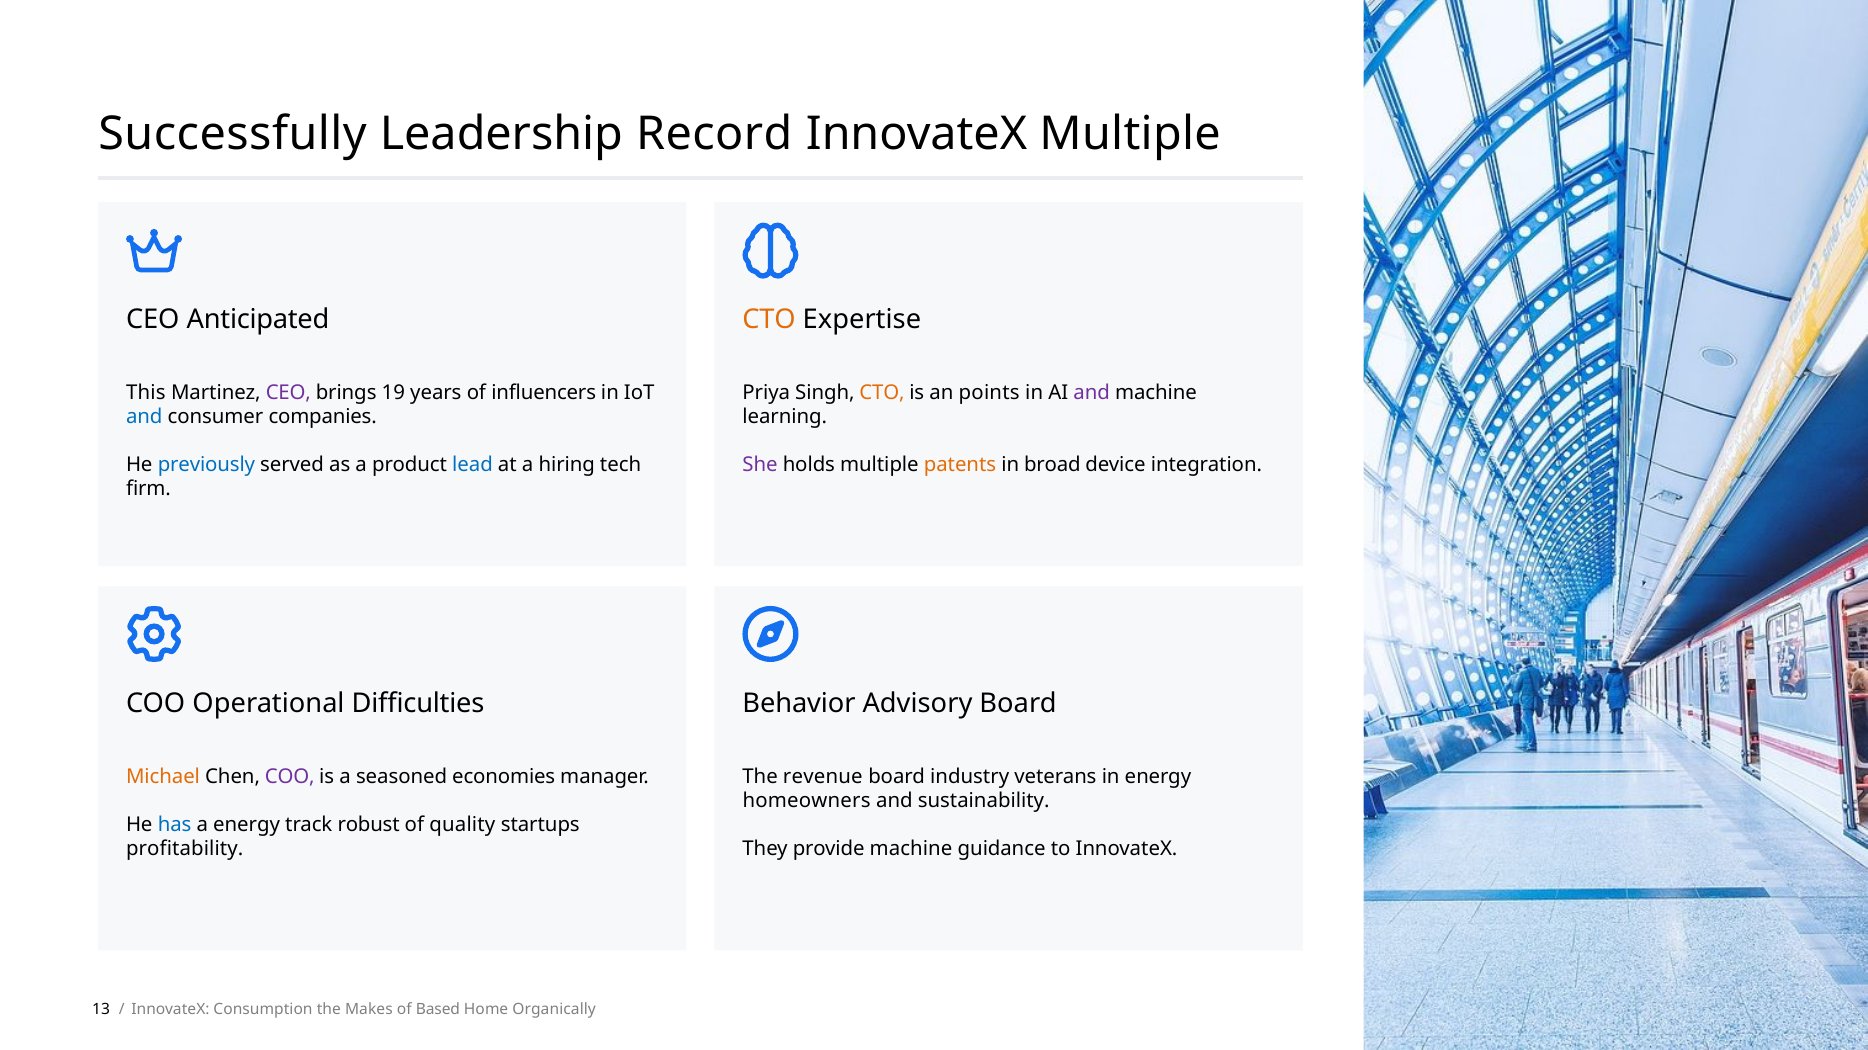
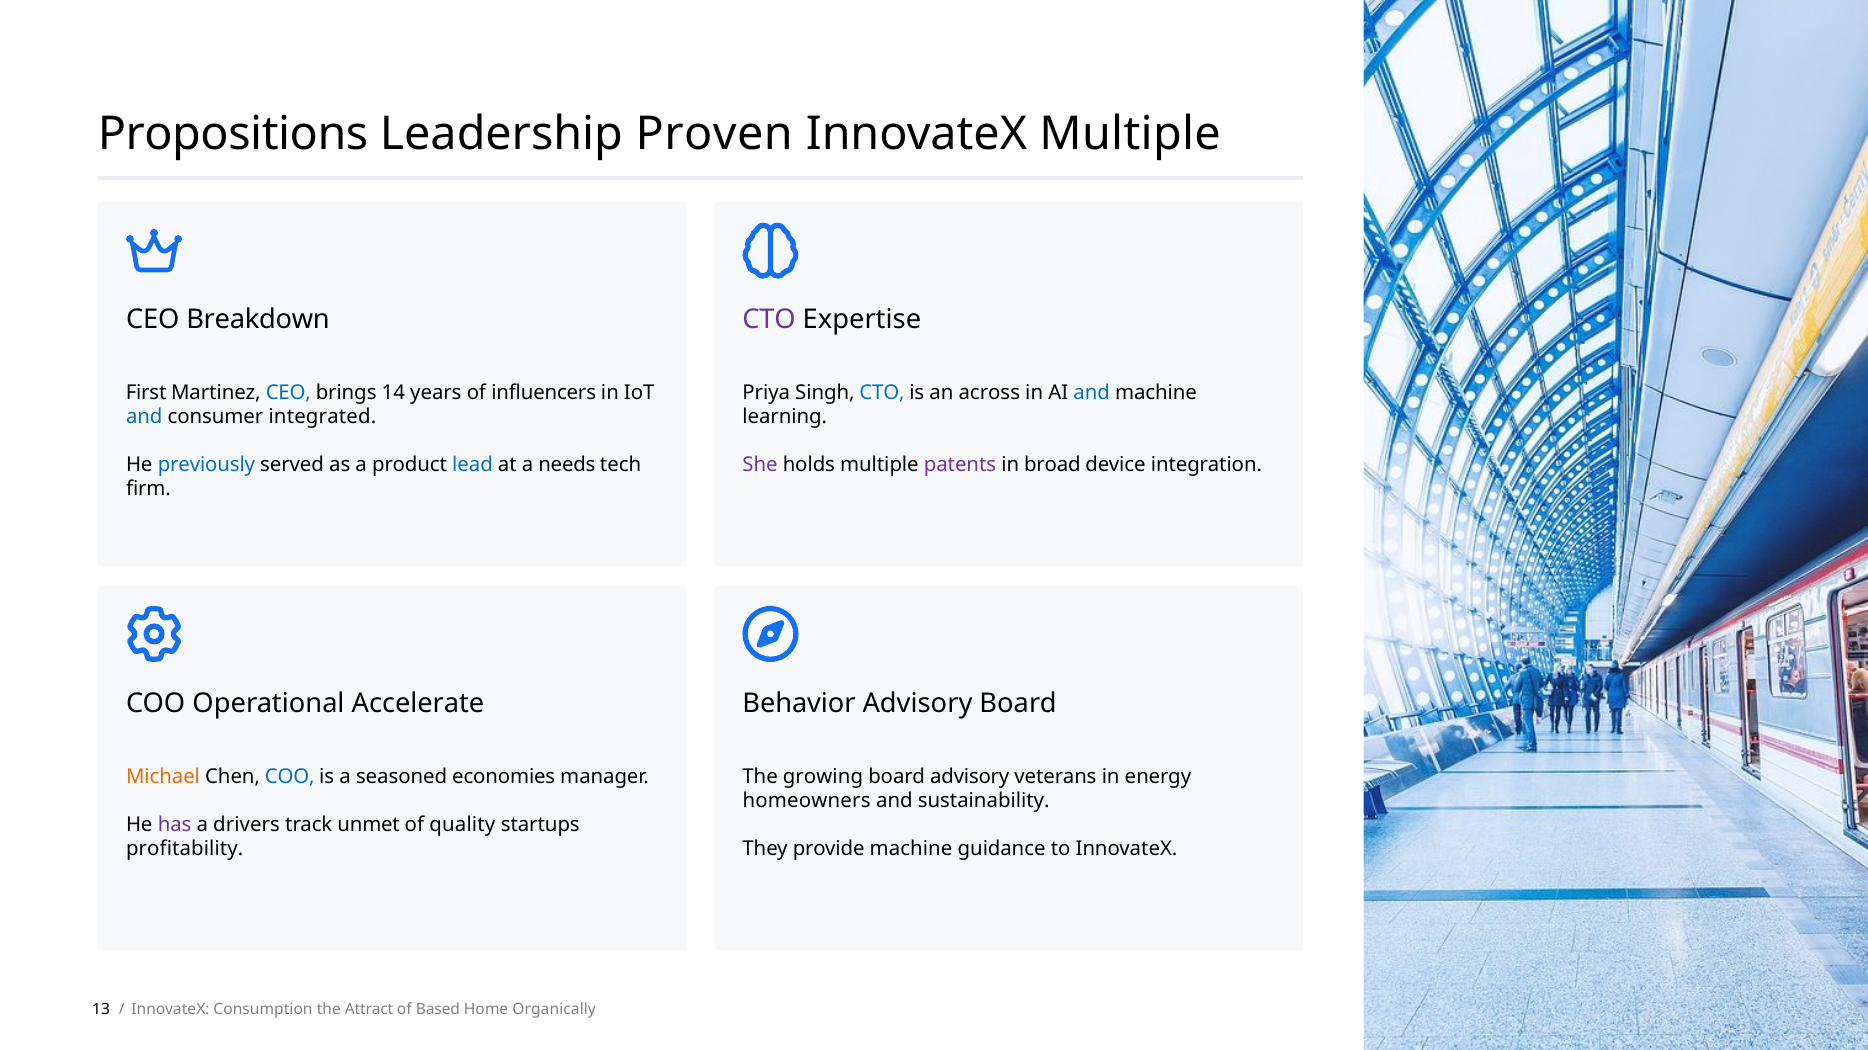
Successfully: Successfully -> Propositions (233, 134)
Record: Record -> Proven (714, 134)
Anticipated: Anticipated -> Breakdown (258, 319)
CTO colour: orange -> purple (769, 319)
This: This -> First (146, 393)
CEO colour: purple -> blue (288, 393)
19: 19 -> 14 (393, 393)
CTO colour: orange -> blue (882, 393)
points: points -> across (989, 393)
and colour: purple -> blue (1092, 393)
companies: companies -> integrated (322, 417)
hiring: hiring -> needs (567, 465)
patents colour: orange -> purple (960, 465)
Difficulties: Difficulties -> Accelerate (418, 704)
COO colour: purple -> blue (290, 777)
revenue: revenue -> growing (823, 777)
board industry: industry -> advisory (970, 777)
has colour: blue -> purple (175, 825)
a energy: energy -> drivers (247, 825)
robust: robust -> unmet (369, 825)
Makes: Makes -> Attract (369, 1010)
